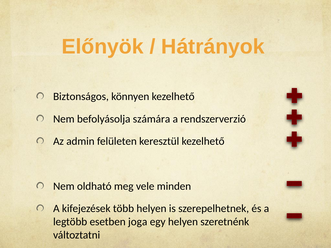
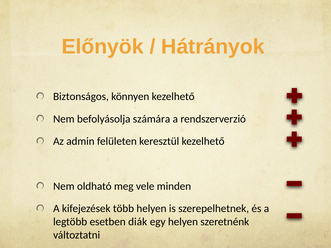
joga: joga -> diák (138, 222)
